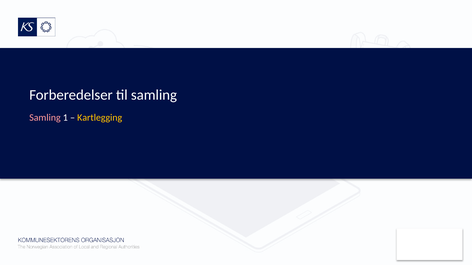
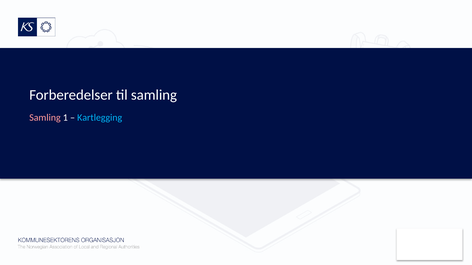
Kartlegging colour: yellow -> light blue (100, 118)
